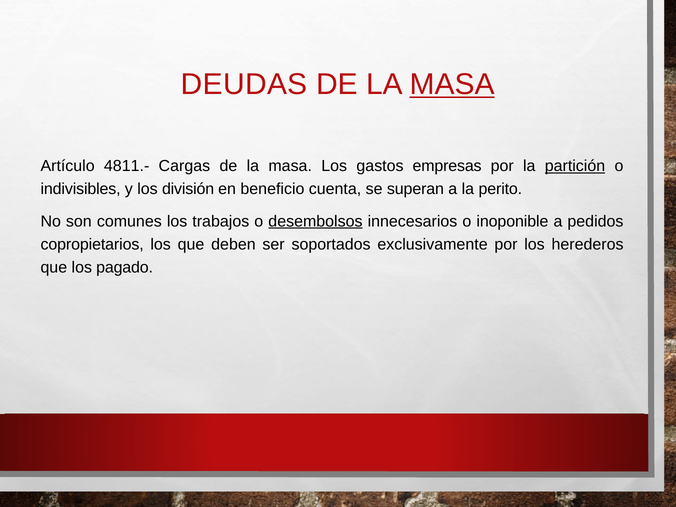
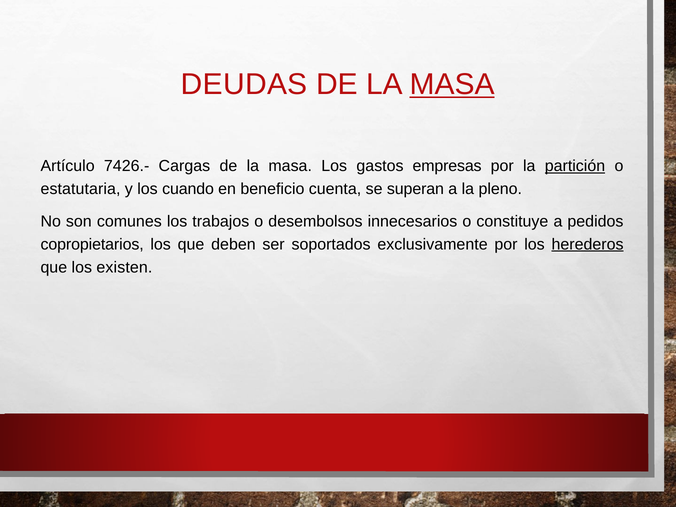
4811.-: 4811.- -> 7426.- (127, 166)
indivisibles: indivisibles -> estatutaria (80, 189)
división: división -> cuando (188, 189)
perito: perito -> pleno (500, 189)
desembolsos underline: present -> none (315, 221)
inoponible: inoponible -> constituye (512, 221)
herederos underline: none -> present (588, 244)
pagado: pagado -> existen (124, 267)
